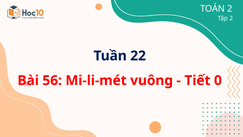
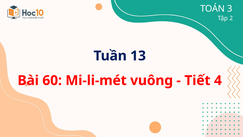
TOÁN 2: 2 -> 3 (230, 9)
22: 22 -> 13 (138, 56)
56: 56 -> 60 (52, 80)
0: 0 -> 4 (218, 80)
